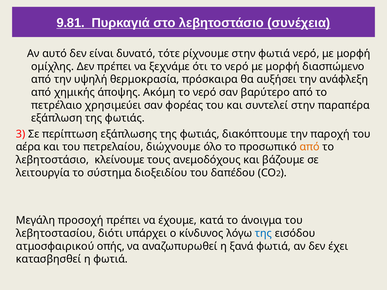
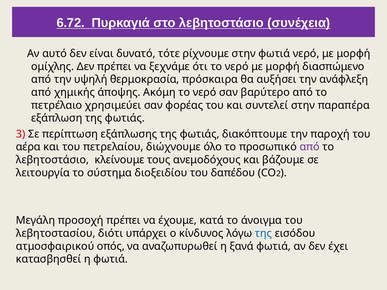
9.81: 9.81 -> 6.72 (71, 23)
από colour: orange -> purple (310, 147)
οπής: οπής -> οπός (111, 246)
